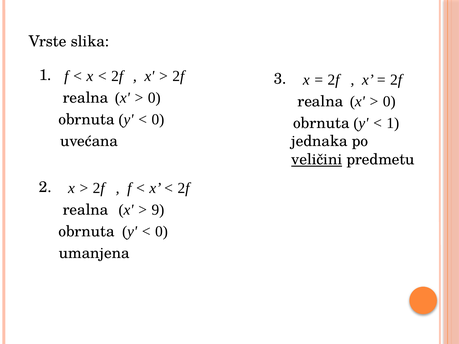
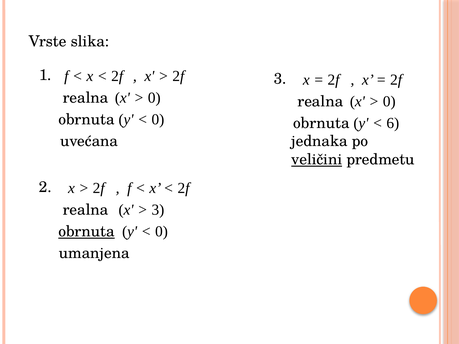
1: 1 -> 6 (393, 123)
9: 9 -> 3 (158, 210)
obrnuta underline: none -> present (87, 232)
